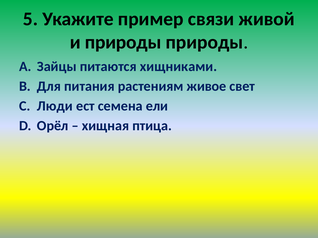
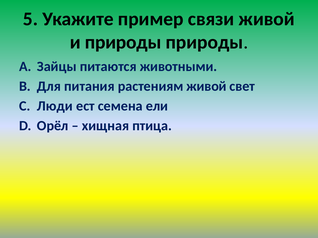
хищниками: хищниками -> животными (179, 67)
растениям живое: живое -> живой (207, 87)
